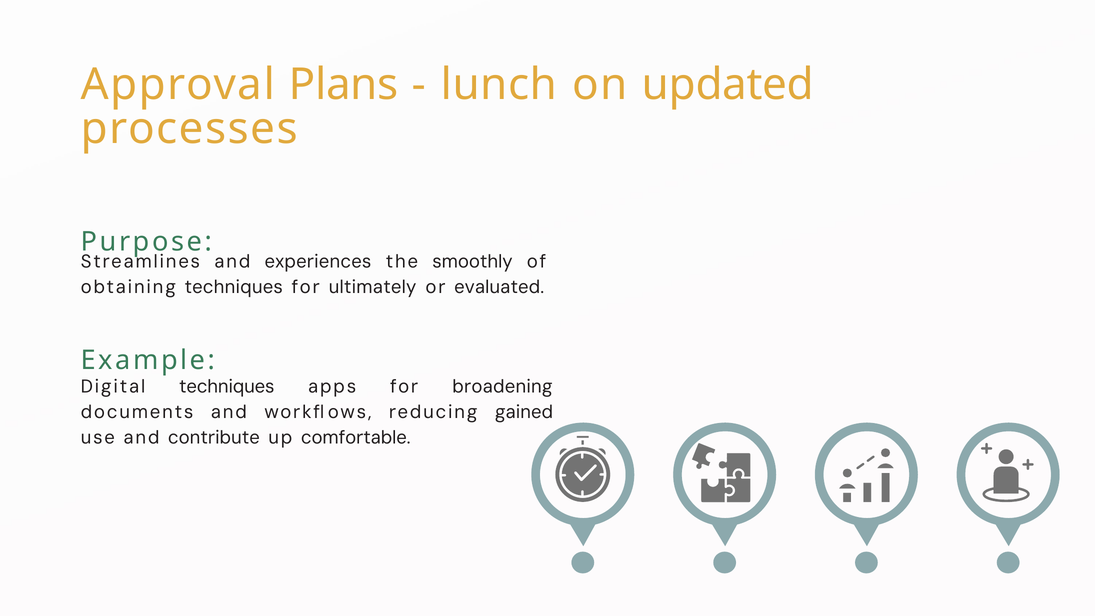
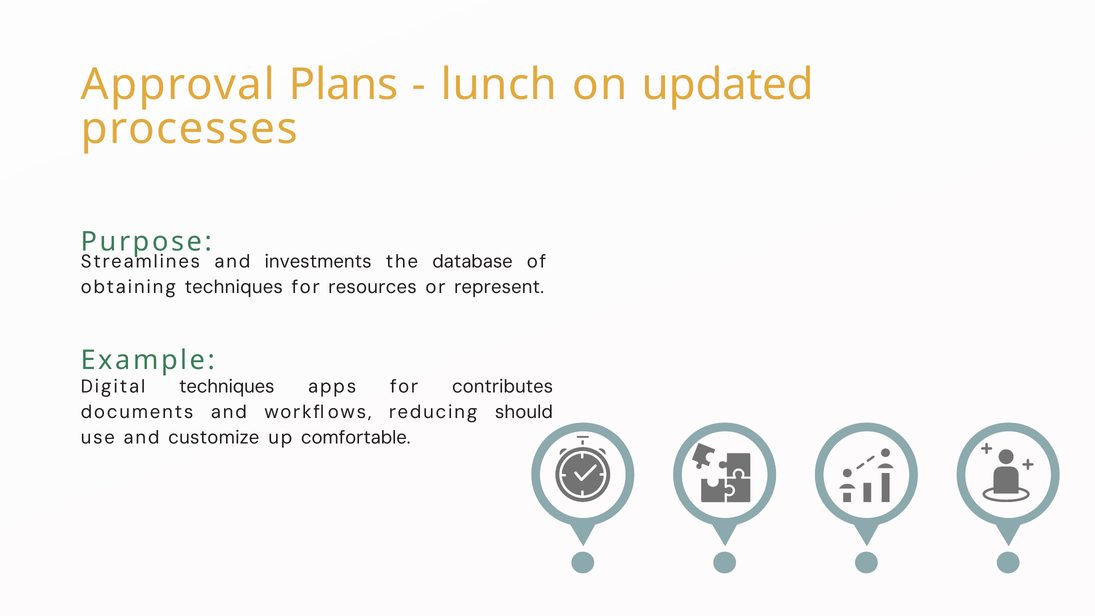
experiences: experiences -> investments (318, 261)
smoothly: smoothly -> database (473, 261)
ultimately: ultimately -> resources (373, 287)
evaluated: evaluated -> represent (499, 287)
broadening: broadening -> contributes (503, 386)
gained: gained -> should (524, 412)
contribute: contribute -> customize (214, 438)
